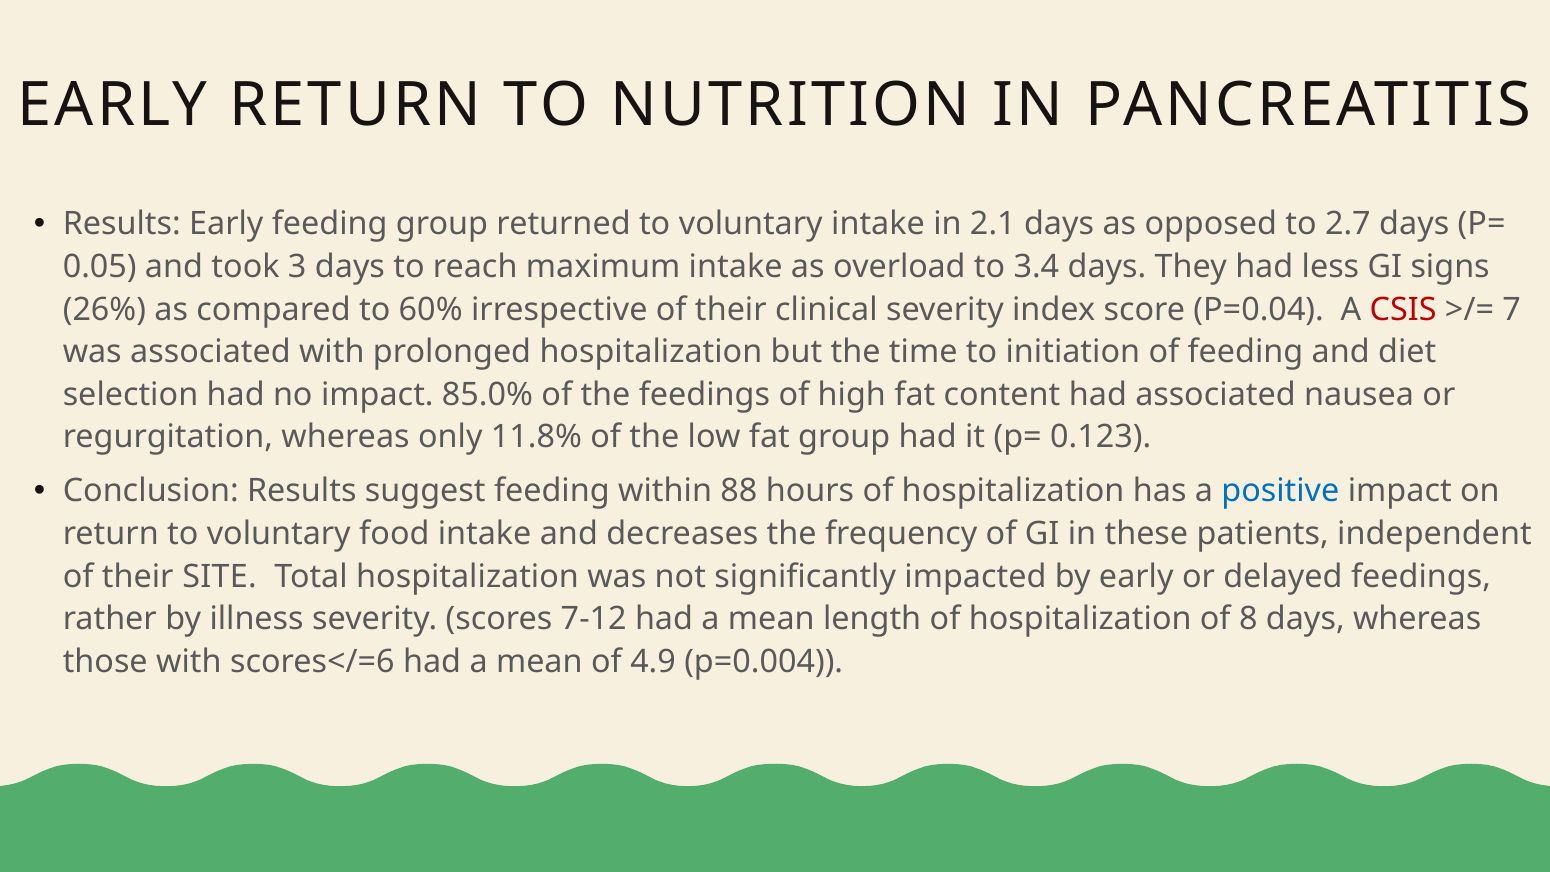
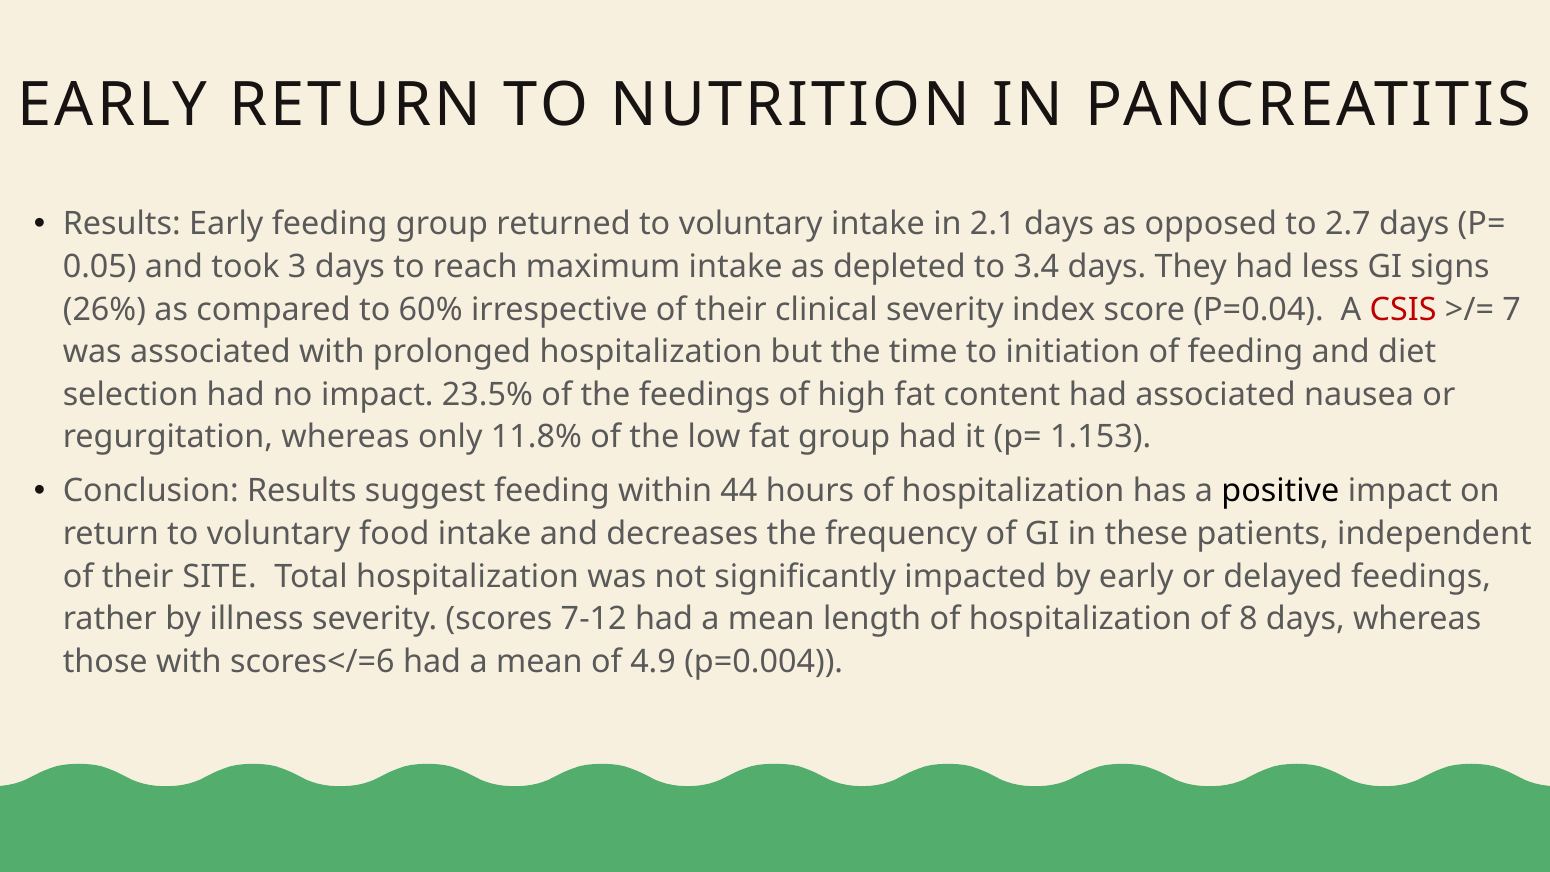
overload: overload -> depleted (899, 267)
85.0%: 85.0% -> 23.5% (487, 395)
0.123: 0.123 -> 1.153 (1101, 437)
88: 88 -> 44 (739, 491)
positive colour: blue -> black (1280, 491)
